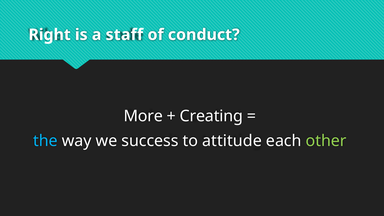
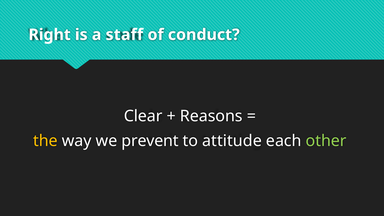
More: More -> Clear (143, 116)
Creating: Creating -> Reasons (211, 116)
the colour: light blue -> yellow (45, 141)
success: success -> prevent (150, 141)
